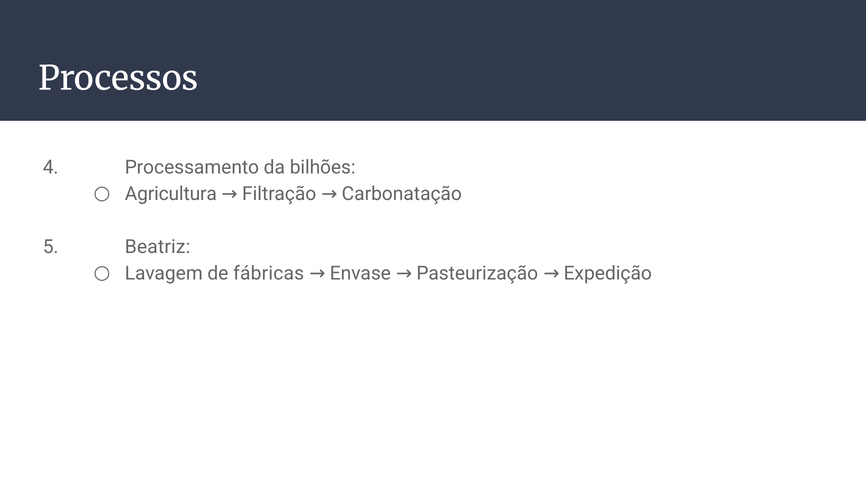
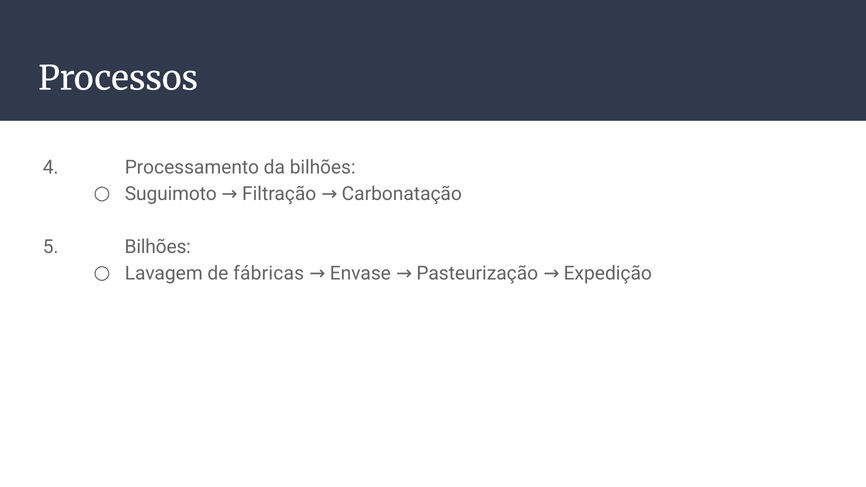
Agricultura: Agricultura -> Suguimoto (171, 194)
5 Beatriz: Beatriz -> Bilhões (158, 247)
